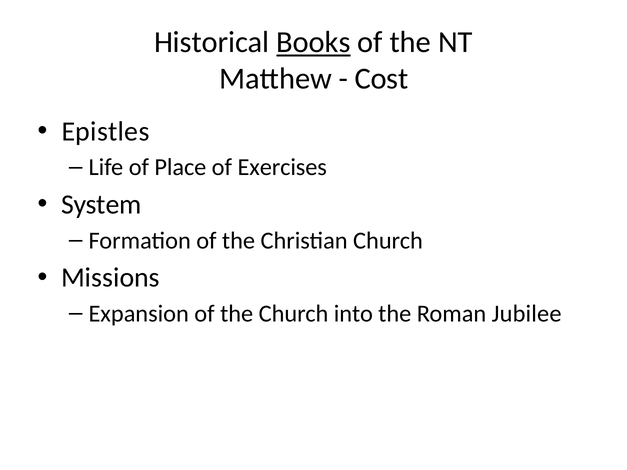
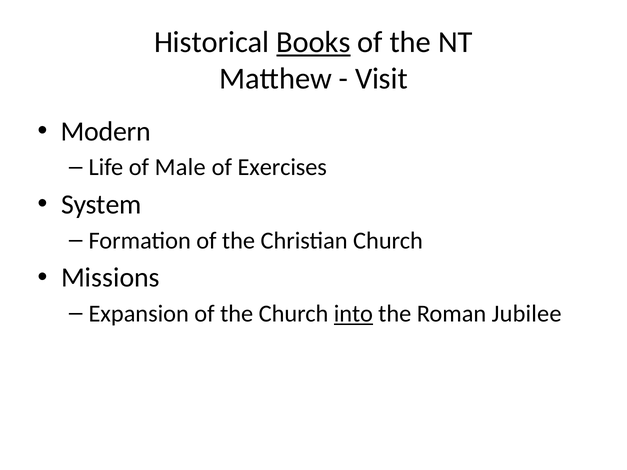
Cost: Cost -> Visit (381, 79)
Epistles: Epistles -> Modern (106, 132)
Place: Place -> Male (180, 168)
into underline: none -> present (353, 314)
